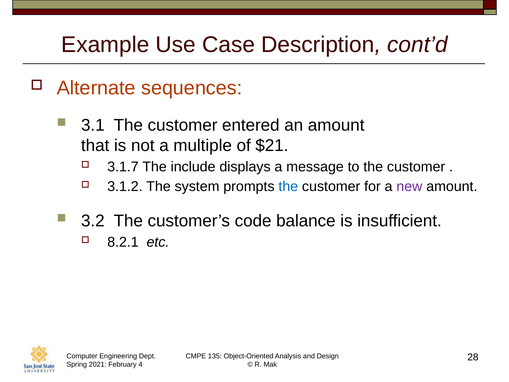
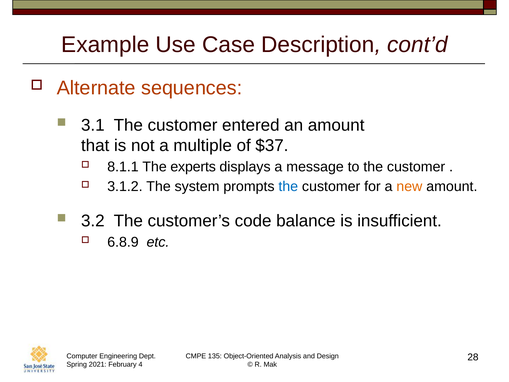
$21: $21 -> $37 (272, 145)
3.1.7: 3.1.7 -> 8.1.1 (123, 167)
include: include -> experts (193, 167)
new colour: purple -> orange (409, 187)
8.2.1: 8.2.1 -> 6.8.9 (123, 242)
